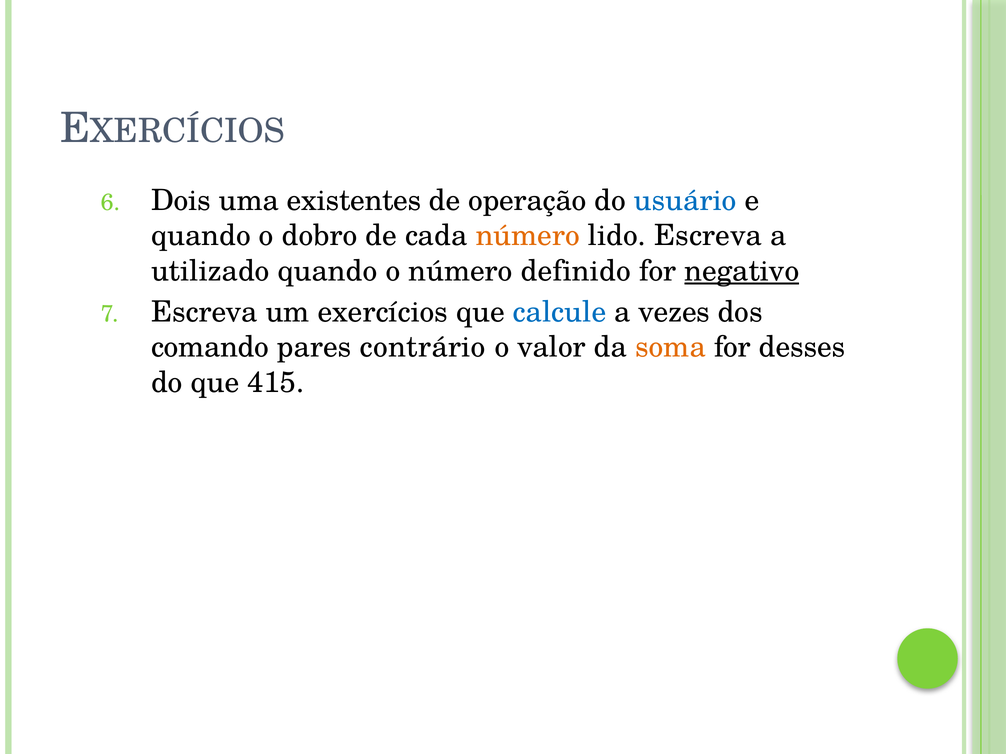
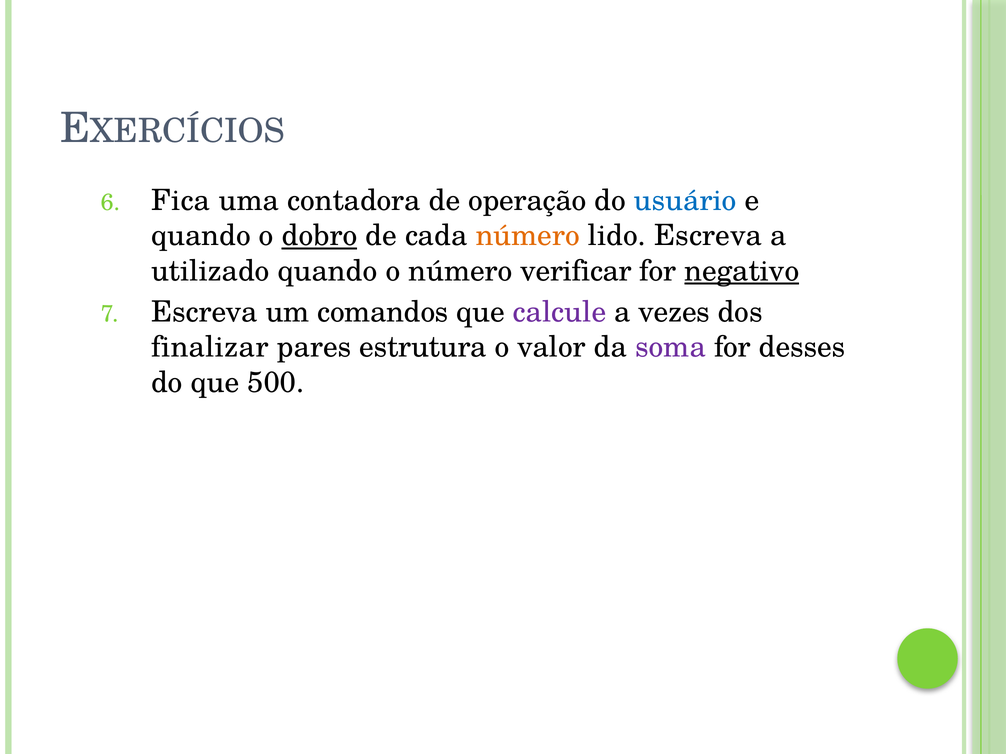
Dois: Dois -> Fica (181, 201)
existentes: existentes -> contadora (354, 201)
dobro underline: none -> present (319, 236)
definido: definido -> verificar (576, 271)
exercícios: exercícios -> comandos (383, 312)
calcule colour: blue -> purple (560, 312)
comando: comando -> finalizar (210, 347)
contrário: contrário -> estrutura (423, 347)
soma colour: orange -> purple (670, 347)
415: 415 -> 500 (276, 383)
